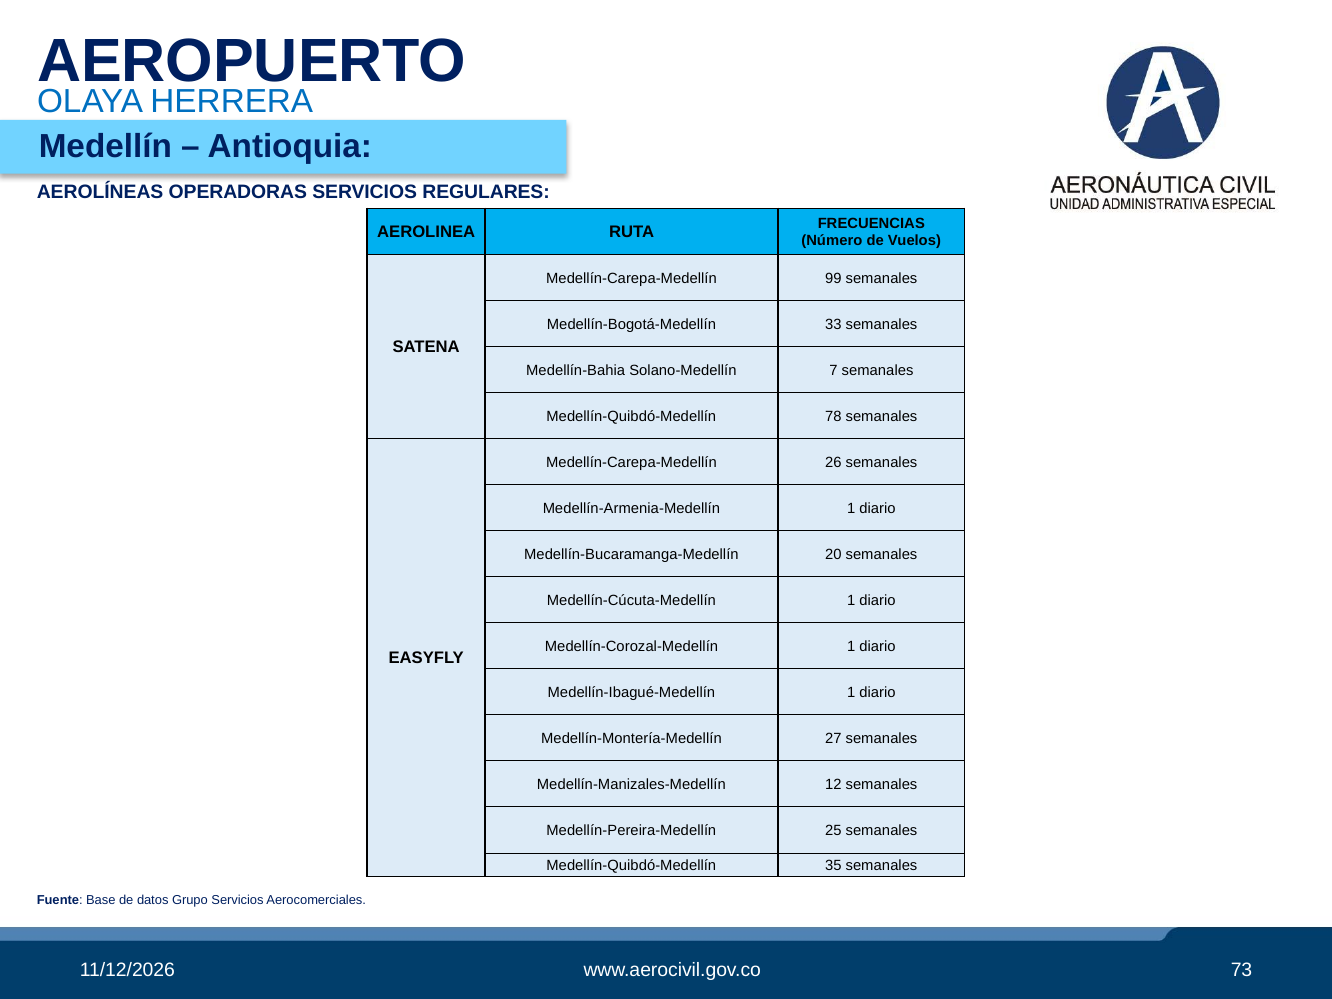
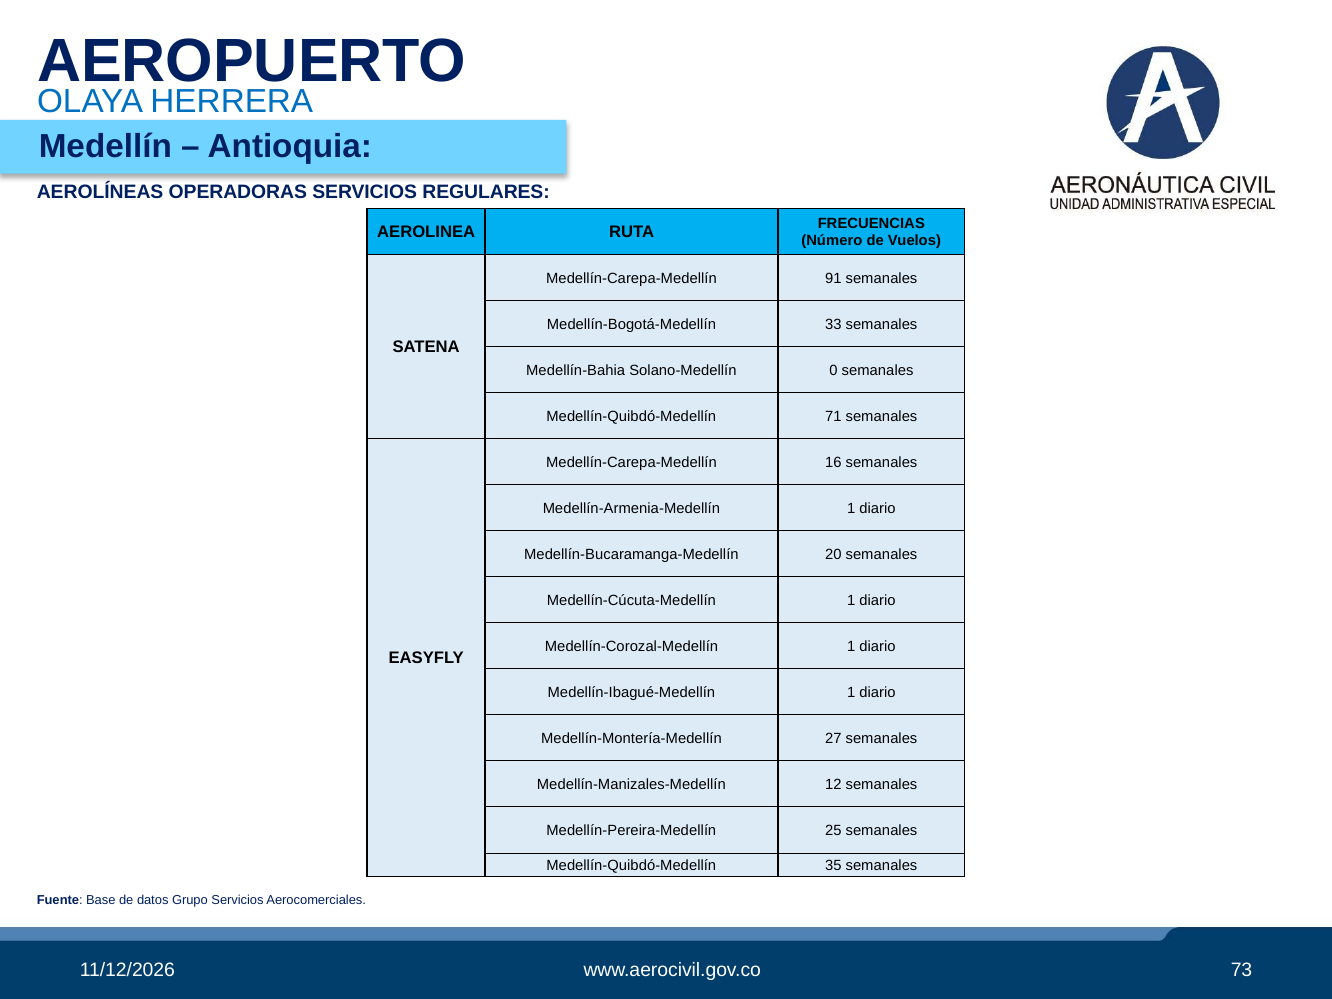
99: 99 -> 91 (833, 278)
7: 7 -> 0 (833, 370)
78: 78 -> 71 (833, 416)
26: 26 -> 16 (833, 462)
